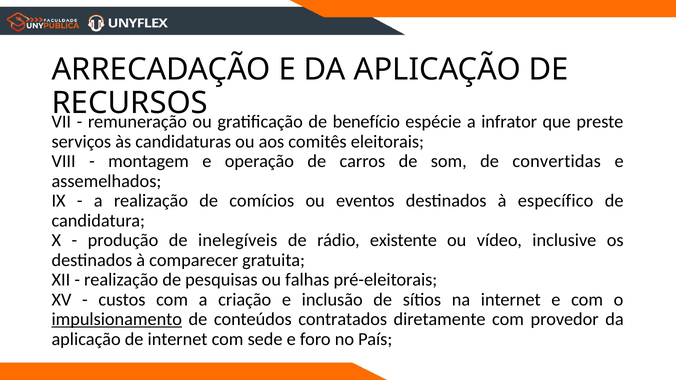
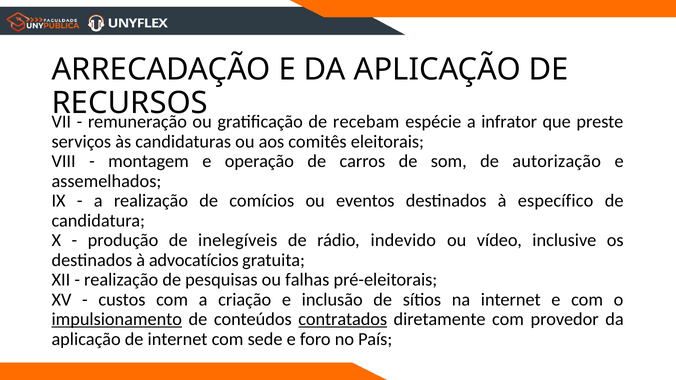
benefício: benefício -> recebam (366, 122)
convertidas: convertidas -> autorização (557, 161)
existente: existente -> indevido (403, 240)
comparecer: comparecer -> advocatícios (194, 260)
contratados underline: none -> present (343, 319)
